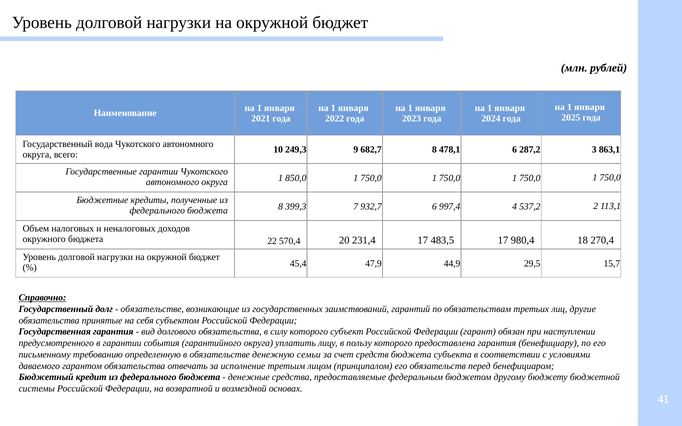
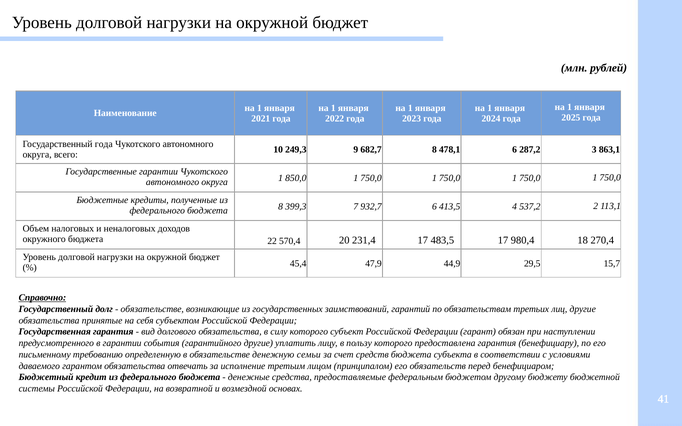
Государственный вода: вода -> года (104, 144)
997,4: 997,4 -> 413,5 (450, 207)
гарантийного округа: округа -> другие (258, 343)
